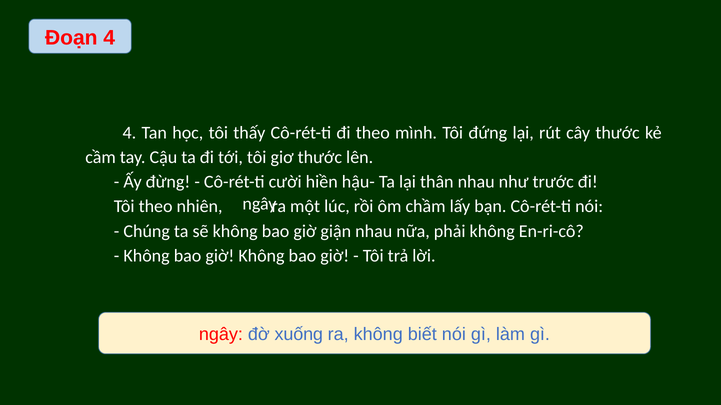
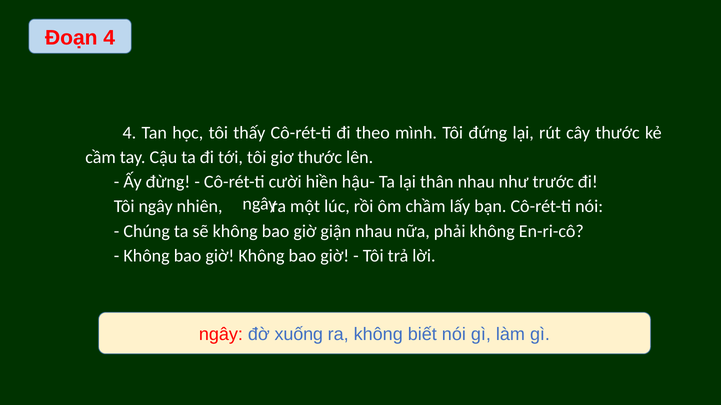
Tôi theo: theo -> ngây (156, 207)
